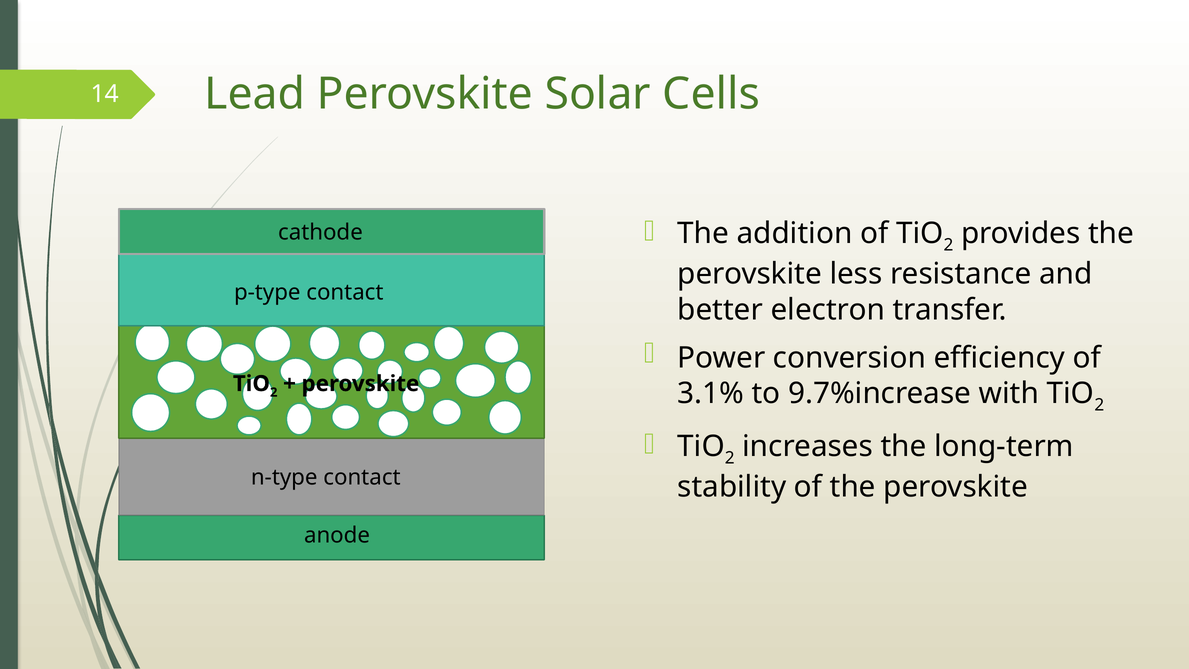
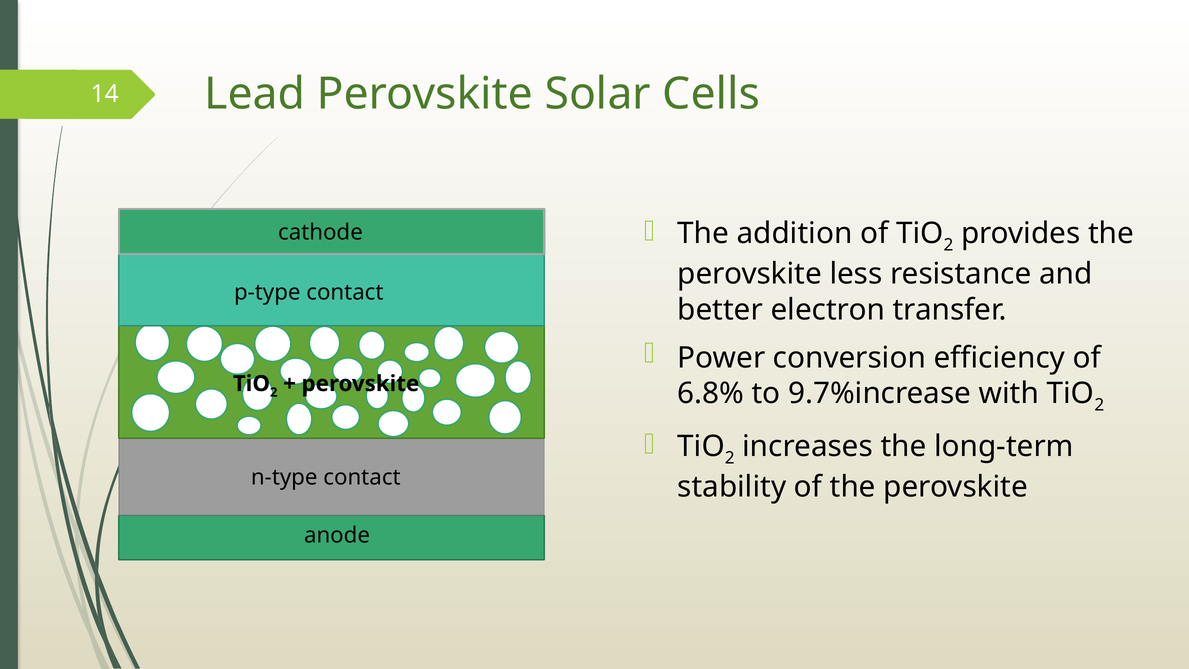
3.1%: 3.1% -> 6.8% (711, 393)
